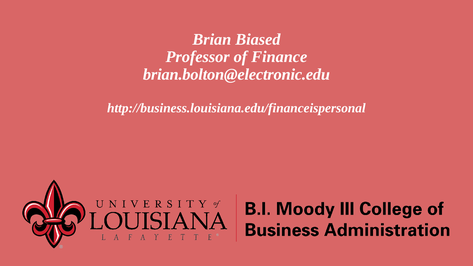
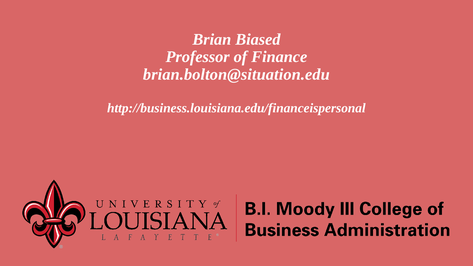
brian.bolton@electronic.edu: brian.bolton@electronic.edu -> brian.bolton@situation.edu (236, 74)
